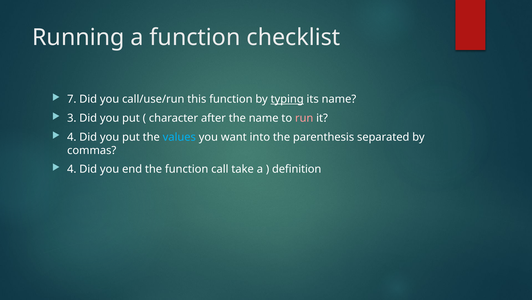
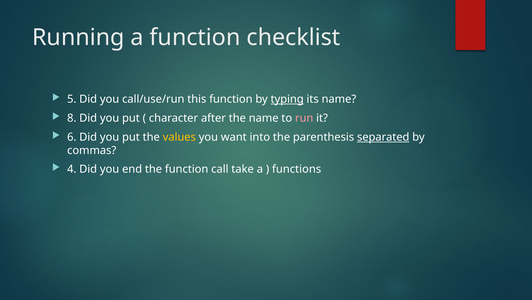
7: 7 -> 5 (72, 99)
3: 3 -> 8 (72, 118)
4: 4 -> 6 (72, 137)
values colour: light blue -> yellow (179, 137)
separated underline: none -> present (383, 137)
definition: definition -> functions (297, 169)
